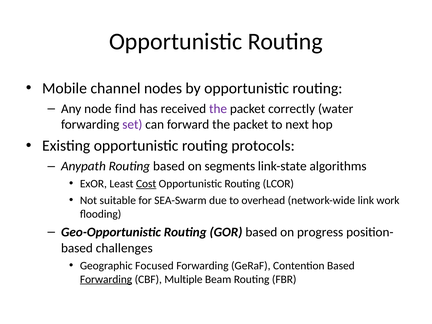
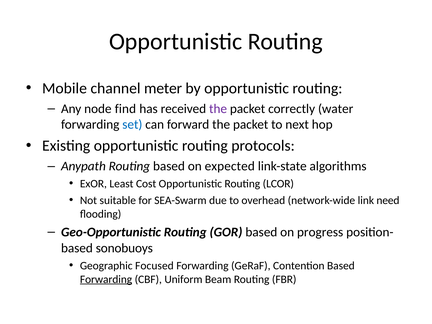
nodes: nodes -> meter (163, 88)
set colour: purple -> blue (132, 125)
segments: segments -> expected (230, 166)
Cost underline: present -> none (146, 184)
work: work -> need (388, 200)
challenges: challenges -> sonobuoys (124, 248)
Multiple: Multiple -> Uniform (183, 279)
